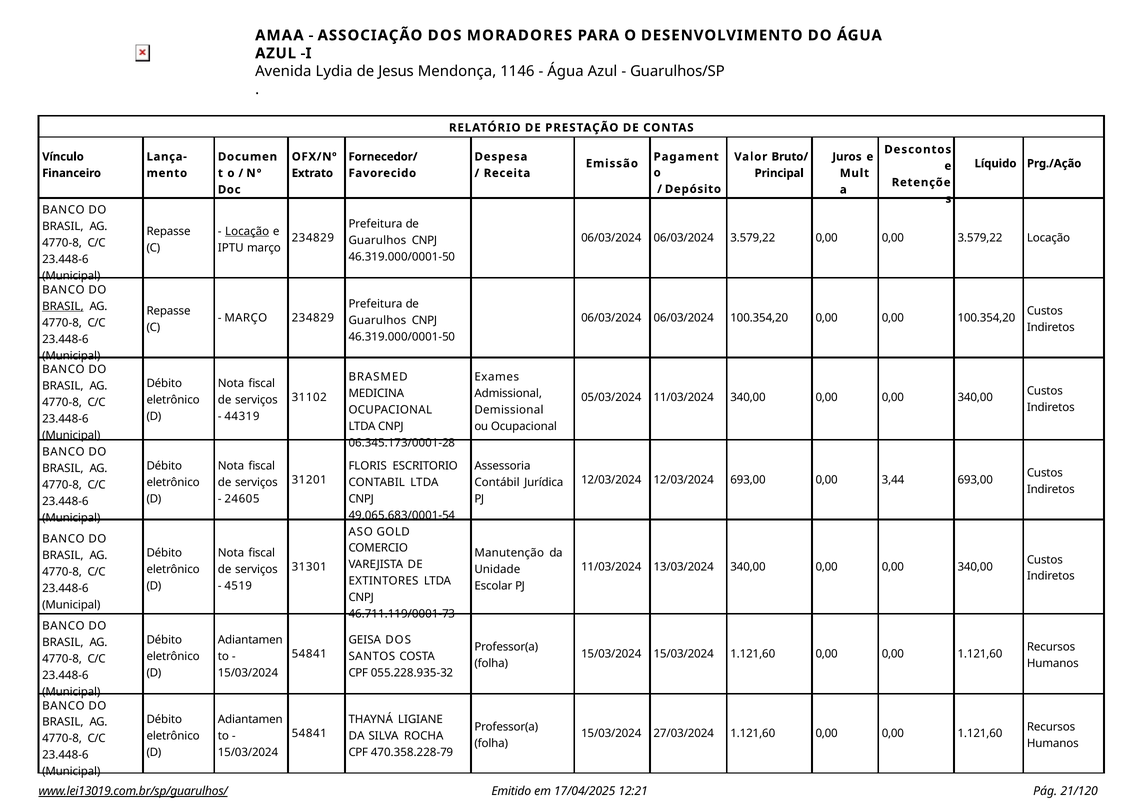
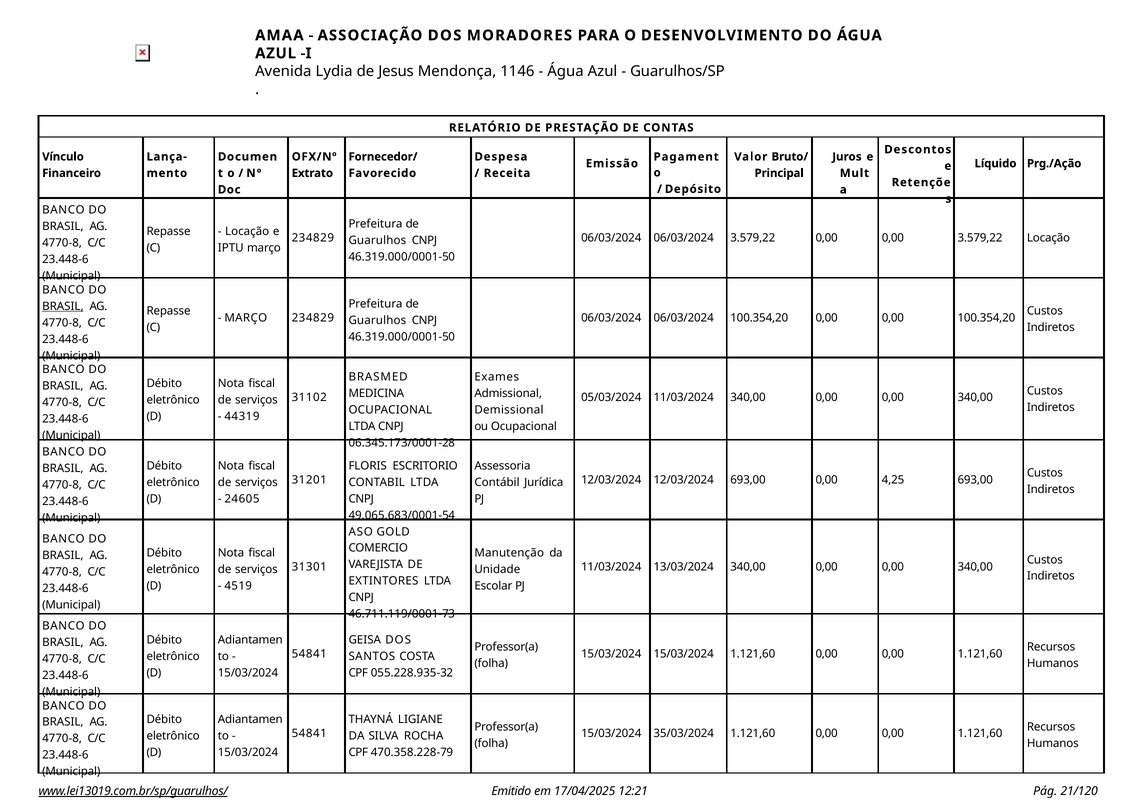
Locação underline: present -> none (247, 231)
3,44: 3,44 -> 4,25 (893, 480)
27/03/2024: 27/03/2024 -> 35/03/2024 (684, 733)
